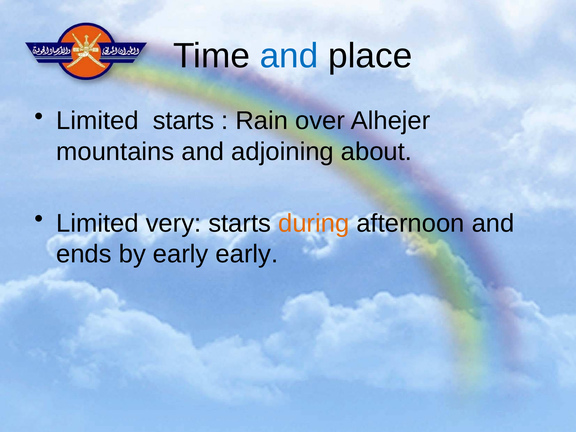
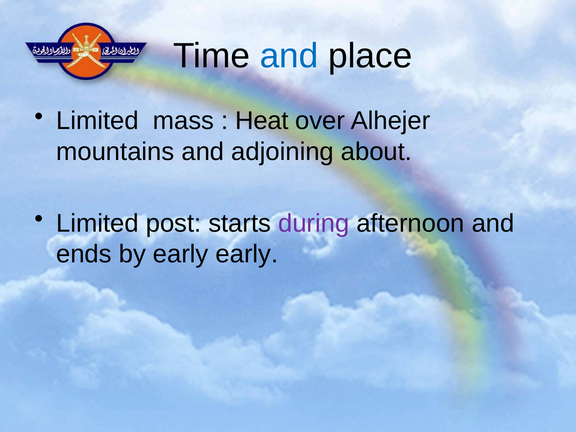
Limited starts: starts -> mass (184, 121)
Rain: Rain -> Heat (262, 121)
very: very -> post (174, 223)
during colour: orange -> purple (314, 223)
